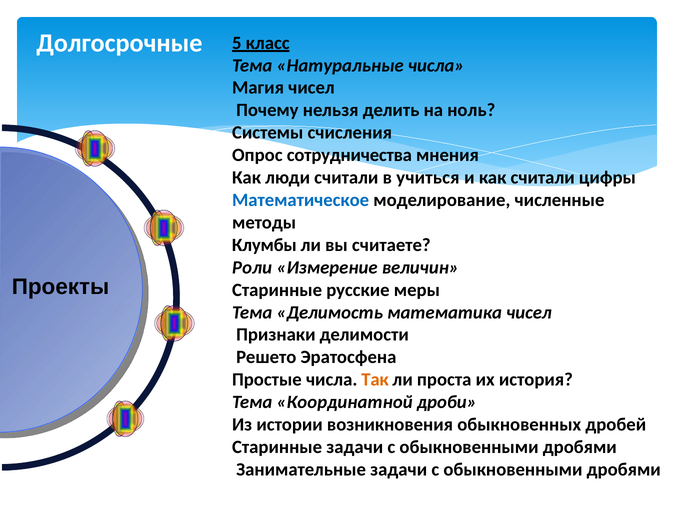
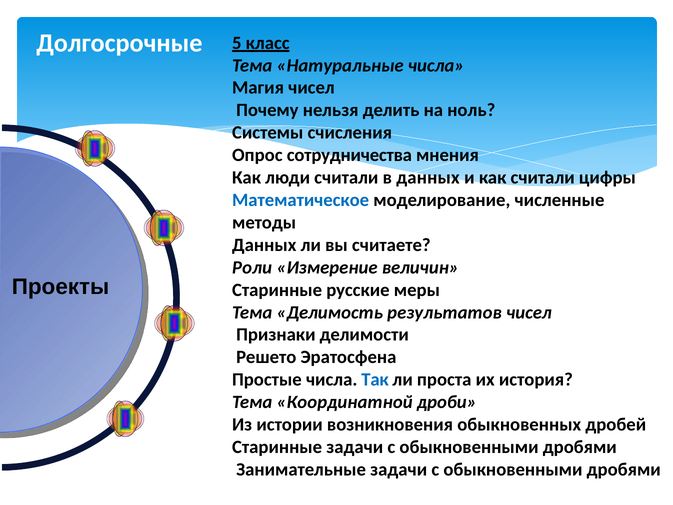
в учиться: учиться -> данных (428, 178)
Клумбы: Клумбы -> Данных (264, 245)
математика: математика -> результатов (445, 312)
Так colour: orange -> blue (375, 380)
